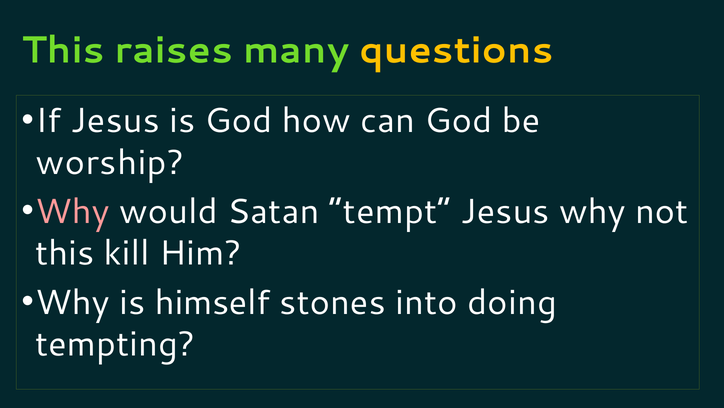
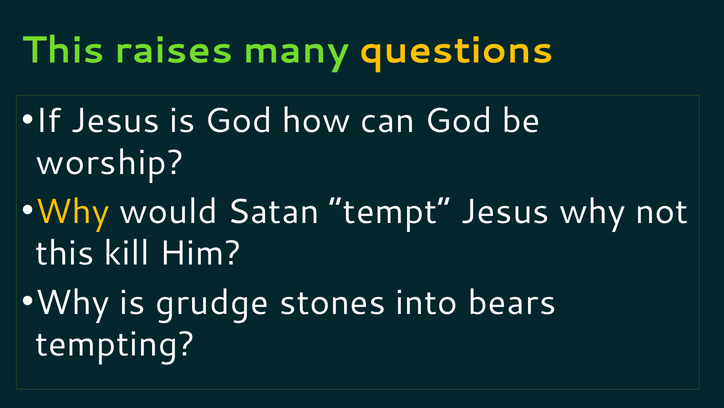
Why colour: pink -> yellow (73, 211)
himself: himself -> grudge (212, 302)
doing: doing -> bears (512, 302)
